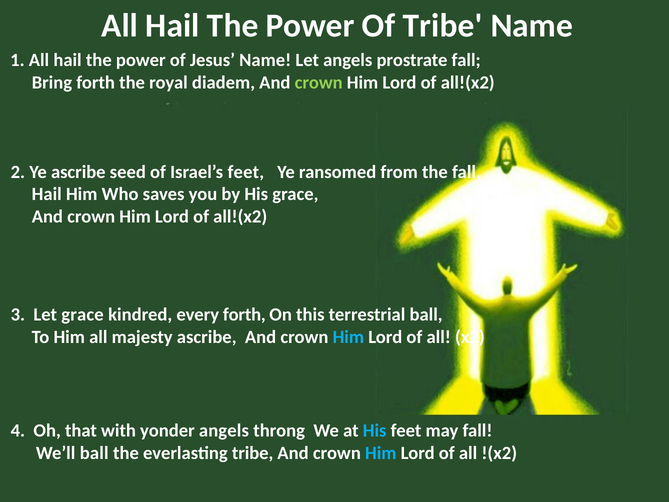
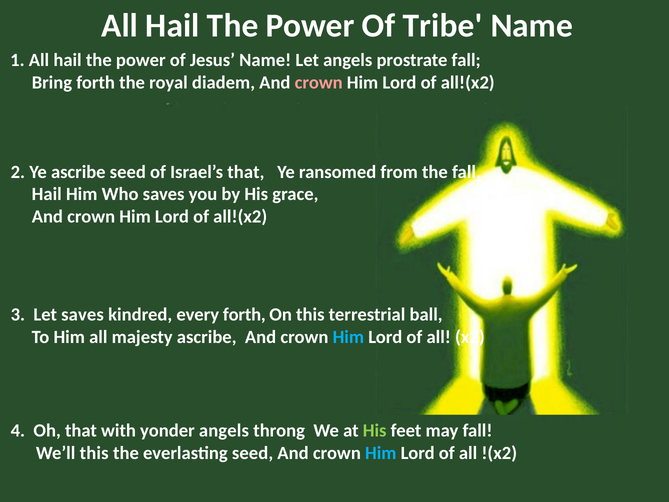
crown colour: light green -> pink (319, 83)
Israel’s feet: feet -> that (246, 172)
Let grace: grace -> saves (83, 315)
His colour: light blue -> light green (375, 431)
We’ll ball: ball -> this (94, 453)
everlasting tribe: tribe -> seed (253, 453)
